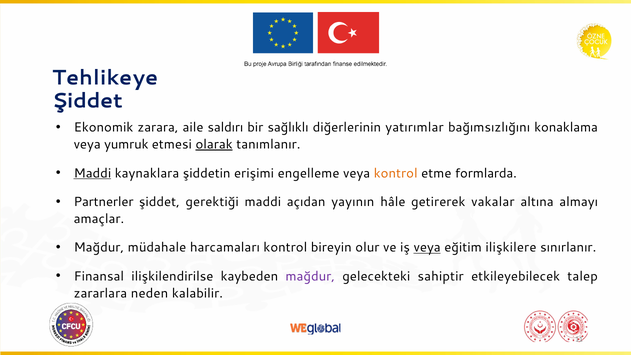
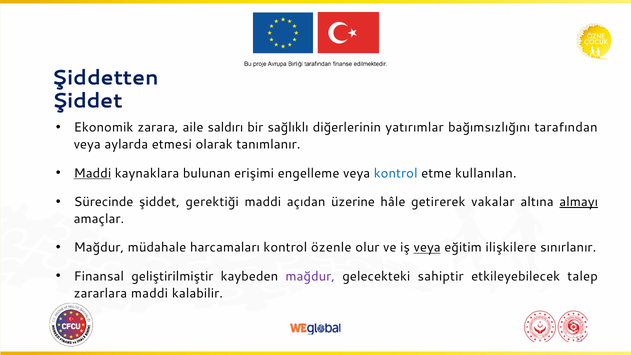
Tehlikeye: Tehlikeye -> Şiddetten (105, 78)
konaklama: konaklama -> tarafından (566, 128)
yumruk: yumruk -> aylarda (126, 144)
olarak underline: present -> none (214, 144)
şiddetin: şiddetin -> bulunan (207, 173)
kontrol colour: orange -> blue (396, 173)
formlarda: formlarda -> kullanılan (486, 173)
Partnerler: Partnerler -> Sürecinde (104, 202)
yayının: yayının -> üzerine (353, 202)
almayı underline: none -> present (579, 202)
bireyin: bireyin -> özenle (331, 248)
ilişkilendirilse: ilişkilendirilse -> geliştirilmiştir (172, 276)
zararlara neden: neden -> maddi (150, 293)
